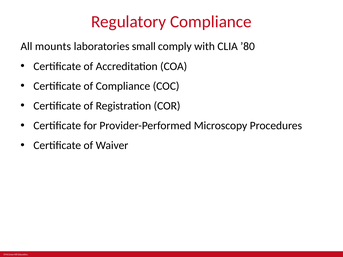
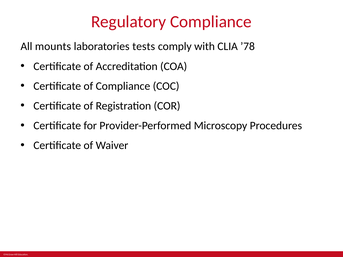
small: small -> tests (144, 47)
’80: ’80 -> ’78 (248, 47)
